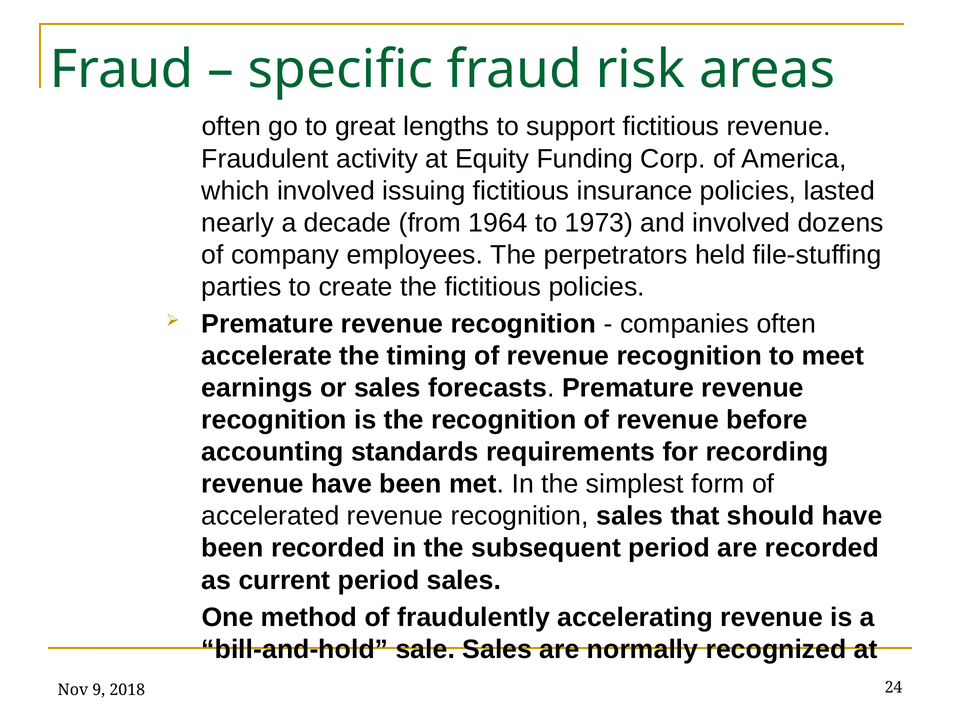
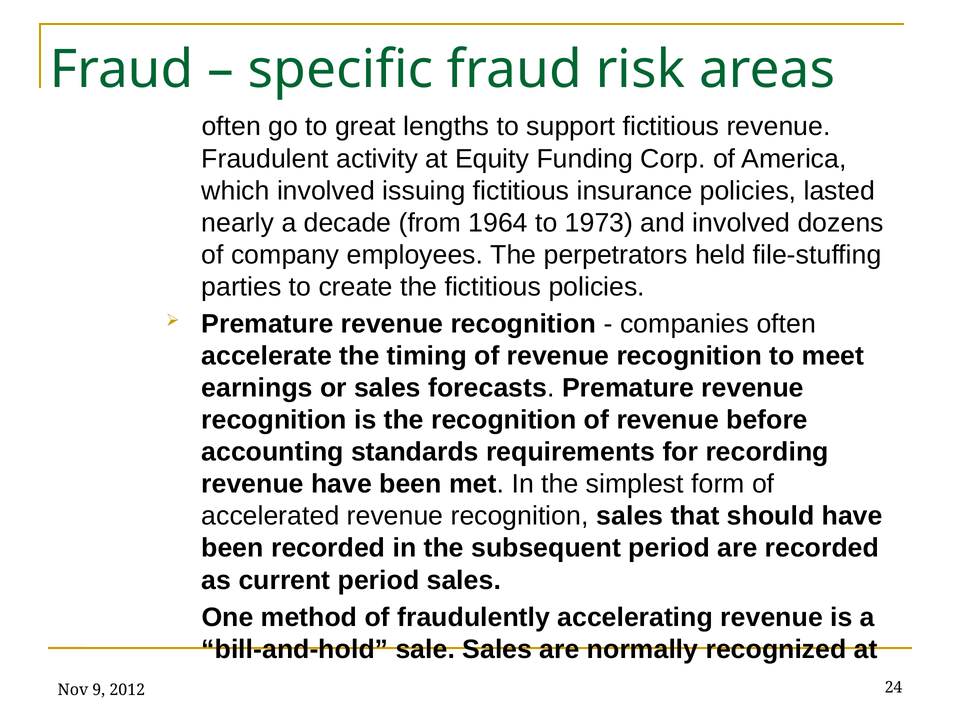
2018: 2018 -> 2012 (127, 690)
